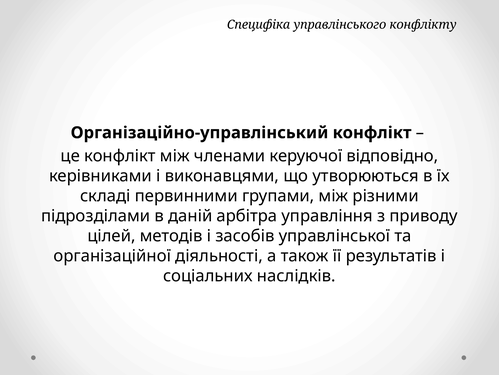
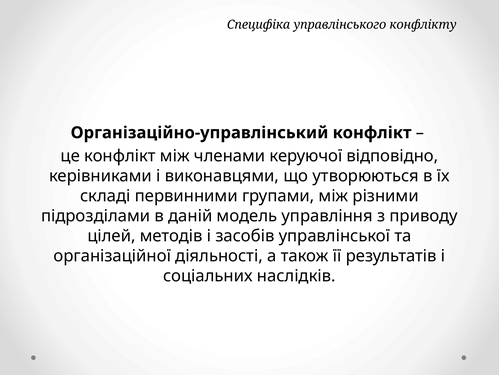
арбітра: арбітра -> модель (247, 216)
